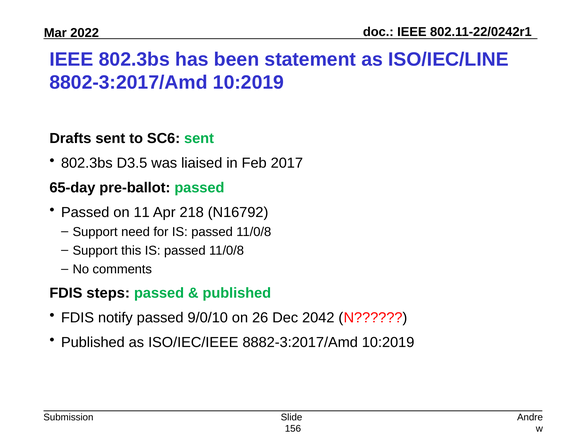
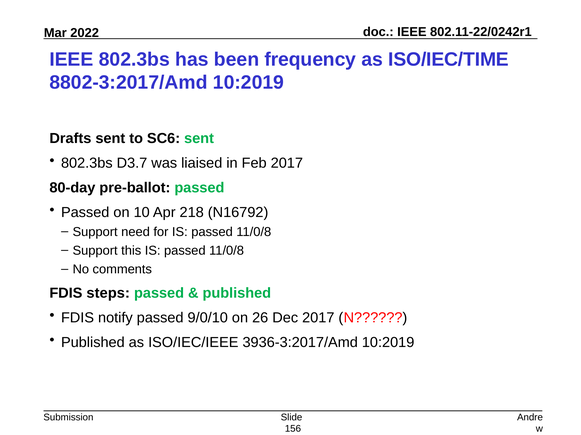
statement: statement -> frequency (310, 59)
ISO/IEC/LINE: ISO/IEC/LINE -> ISO/IEC/TIME (449, 59)
D3.5: D3.5 -> D3.7 (132, 163)
65-day: 65-day -> 80-day (72, 188)
11: 11 -> 10 (142, 213)
Dec 2042: 2042 -> 2017 (318, 318)
8882-3:2017/Amd: 8882-3:2017/Amd -> 3936-3:2017/Amd (300, 343)
